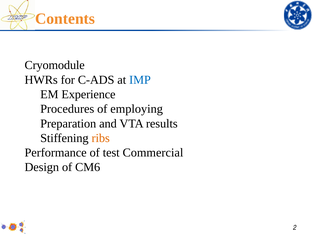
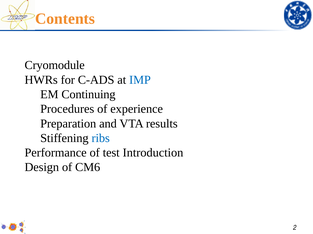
Experience: Experience -> Continuing (89, 95)
employing: employing -> experience (137, 109)
ribs colour: orange -> blue (101, 139)
Commercial: Commercial -> Introduction (153, 153)
